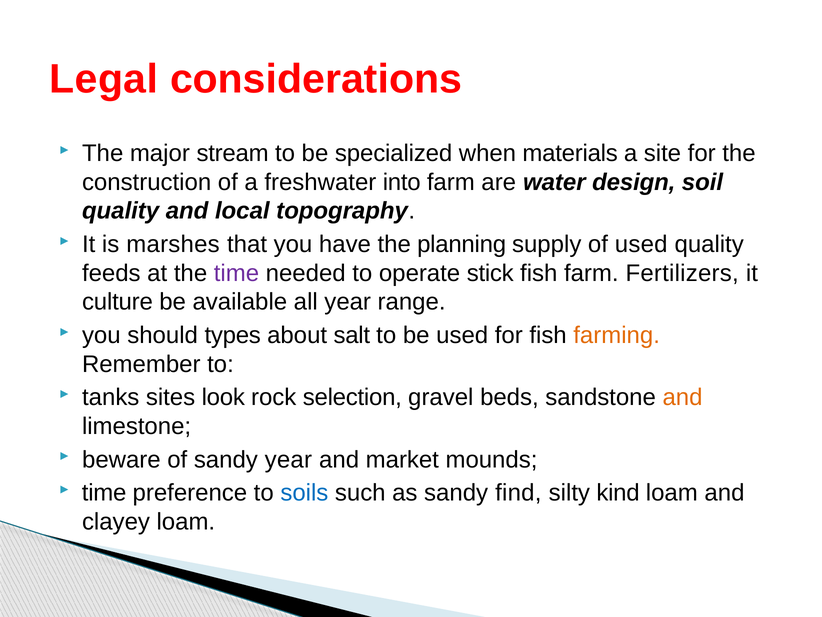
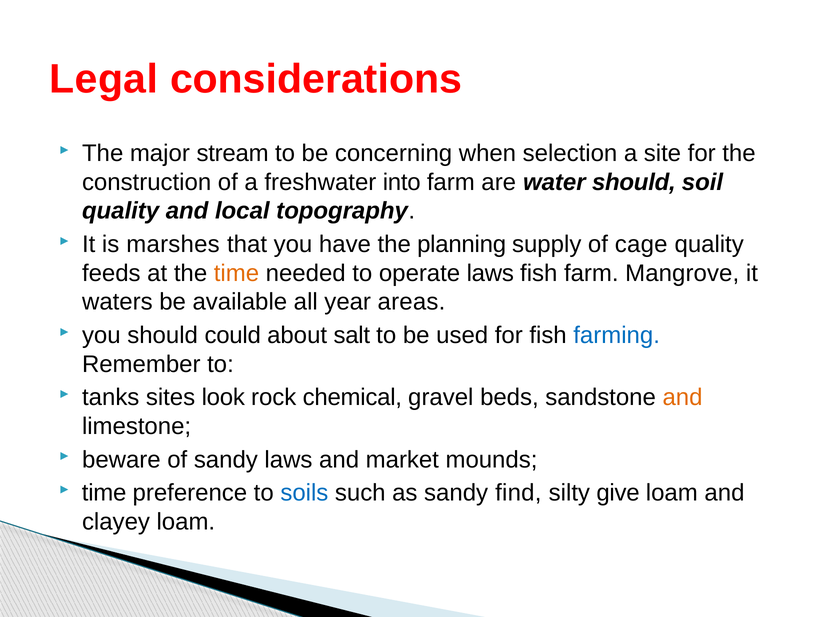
specialized: specialized -> concerning (394, 153)
materials: materials -> selection (570, 153)
water design: design -> should (634, 182)
of used: used -> cage (641, 244)
time colour: purple -> orange (236, 273)
operate stick: stick -> laws (490, 273)
Fertilizers: Fertilizers -> Mangrove (682, 273)
culture: culture -> waters (117, 302)
range: range -> areas (411, 302)
types: types -> could (233, 335)
farming colour: orange -> blue (617, 335)
selection: selection -> chemical (352, 397)
sandy year: year -> laws (288, 459)
kind: kind -> give (618, 493)
